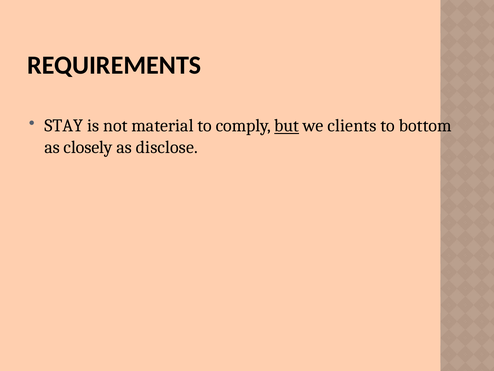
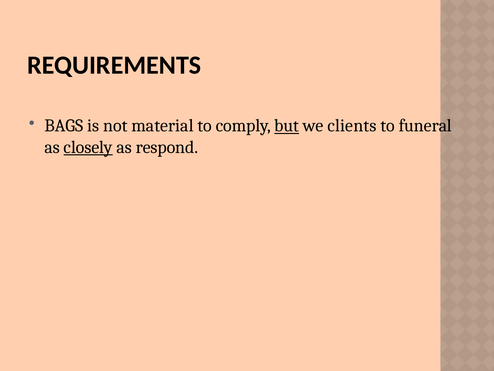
STAY: STAY -> BAGS (64, 126)
bottom: bottom -> funeral (425, 126)
closely underline: none -> present (88, 147)
disclose: disclose -> respond (167, 147)
